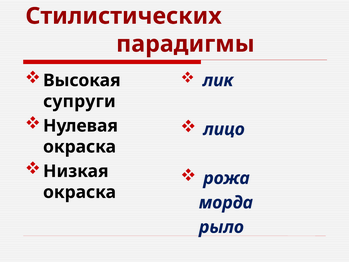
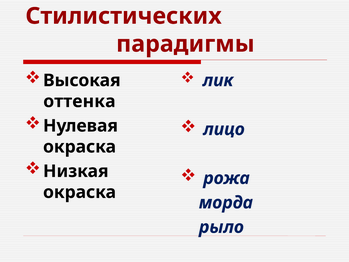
супруги: супруги -> оттенка (79, 101)
